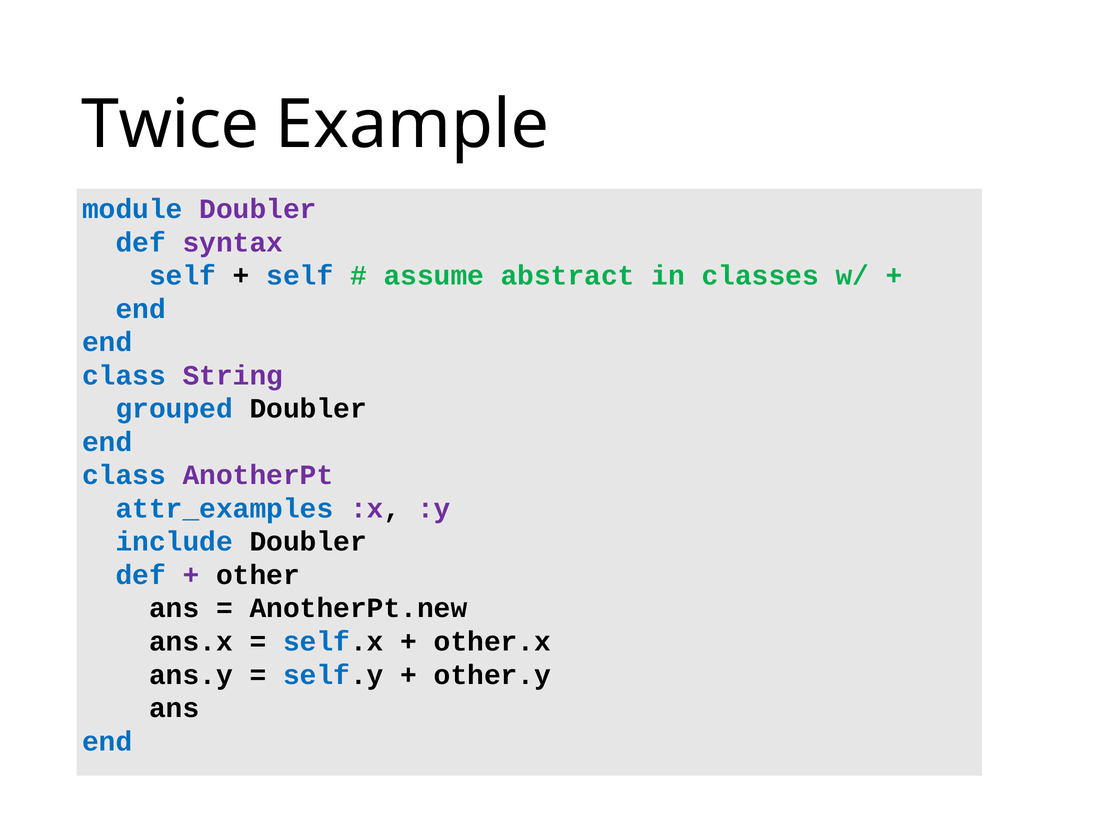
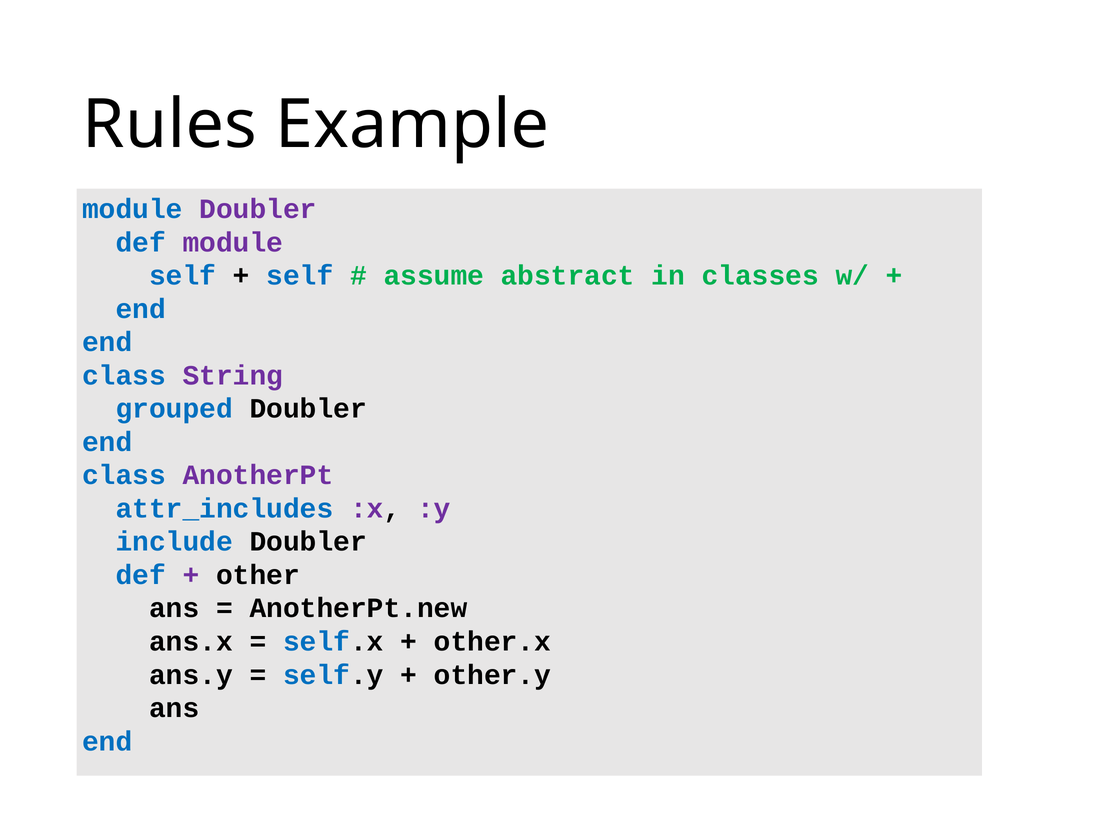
Twice: Twice -> Rules (170, 125)
def syntax: syntax -> module (233, 242)
attr_examples: attr_examples -> attr_includes (225, 509)
